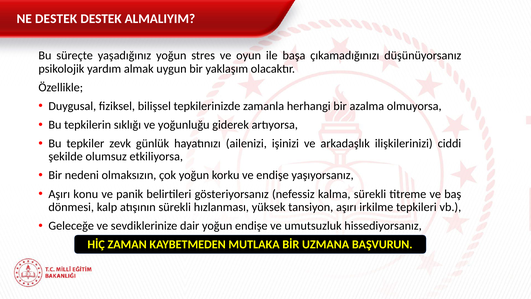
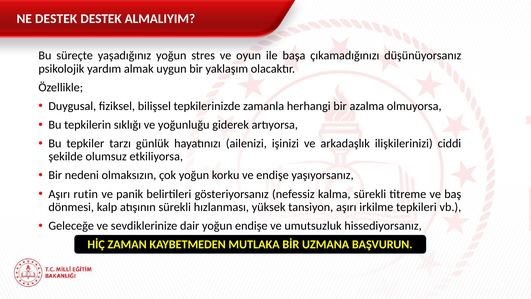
zevk: zevk -> tarzı (120, 143)
konu: konu -> rutin (86, 194)
